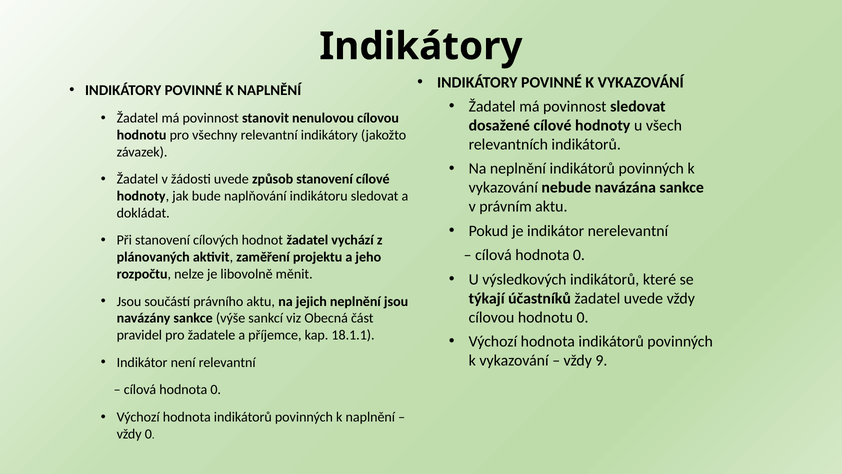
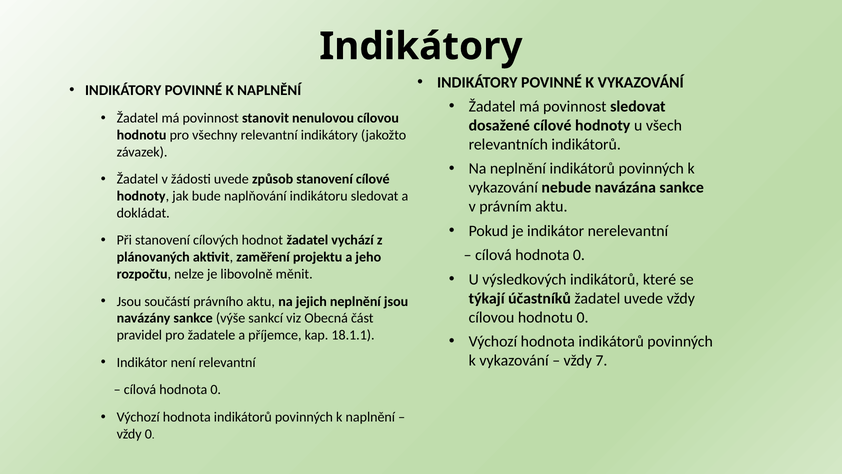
9: 9 -> 7 (601, 360)
